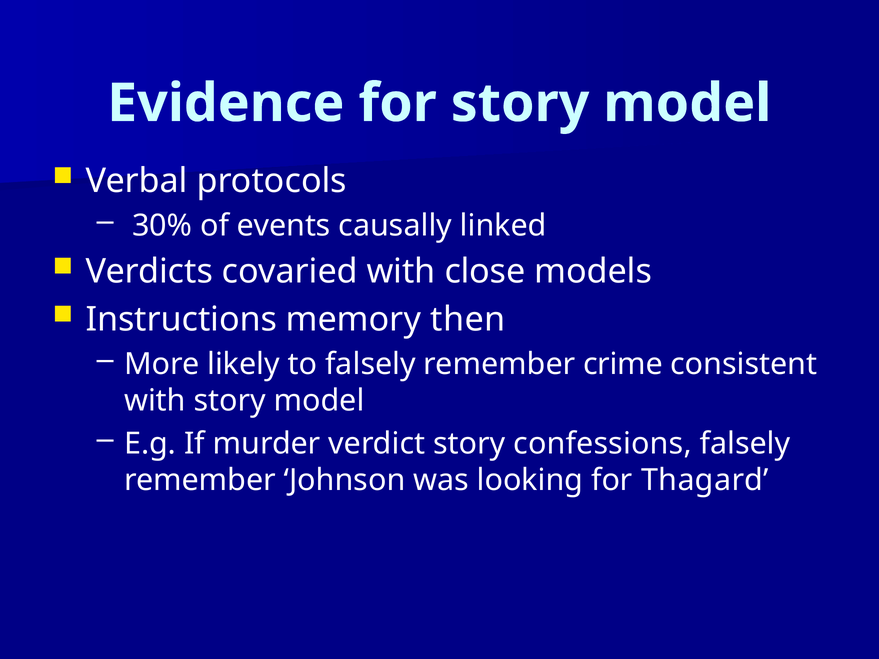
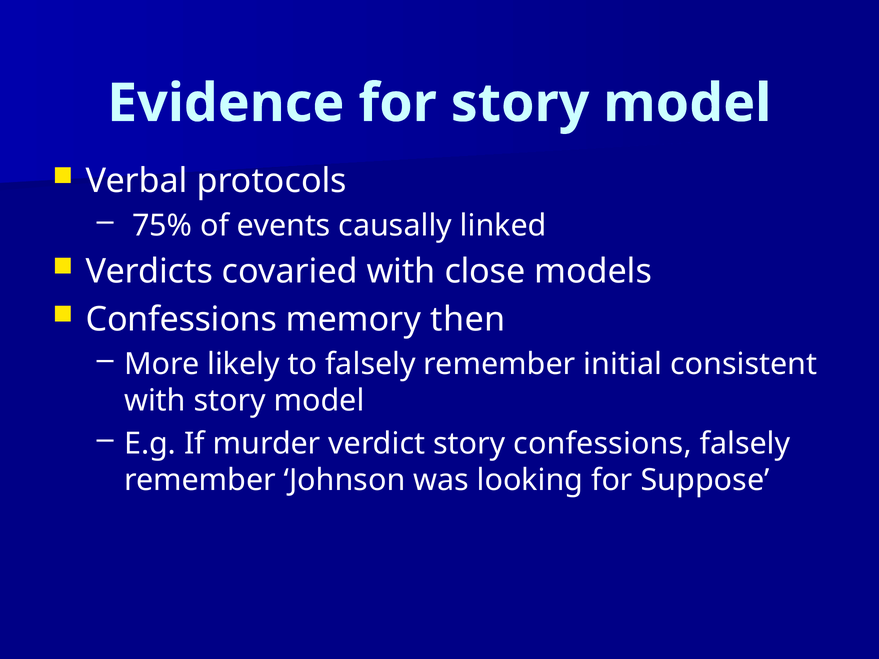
30%: 30% -> 75% (162, 226)
Instructions: Instructions -> Confessions (181, 320)
crime: crime -> initial (623, 364)
Thagard: Thagard -> Suppose (705, 480)
